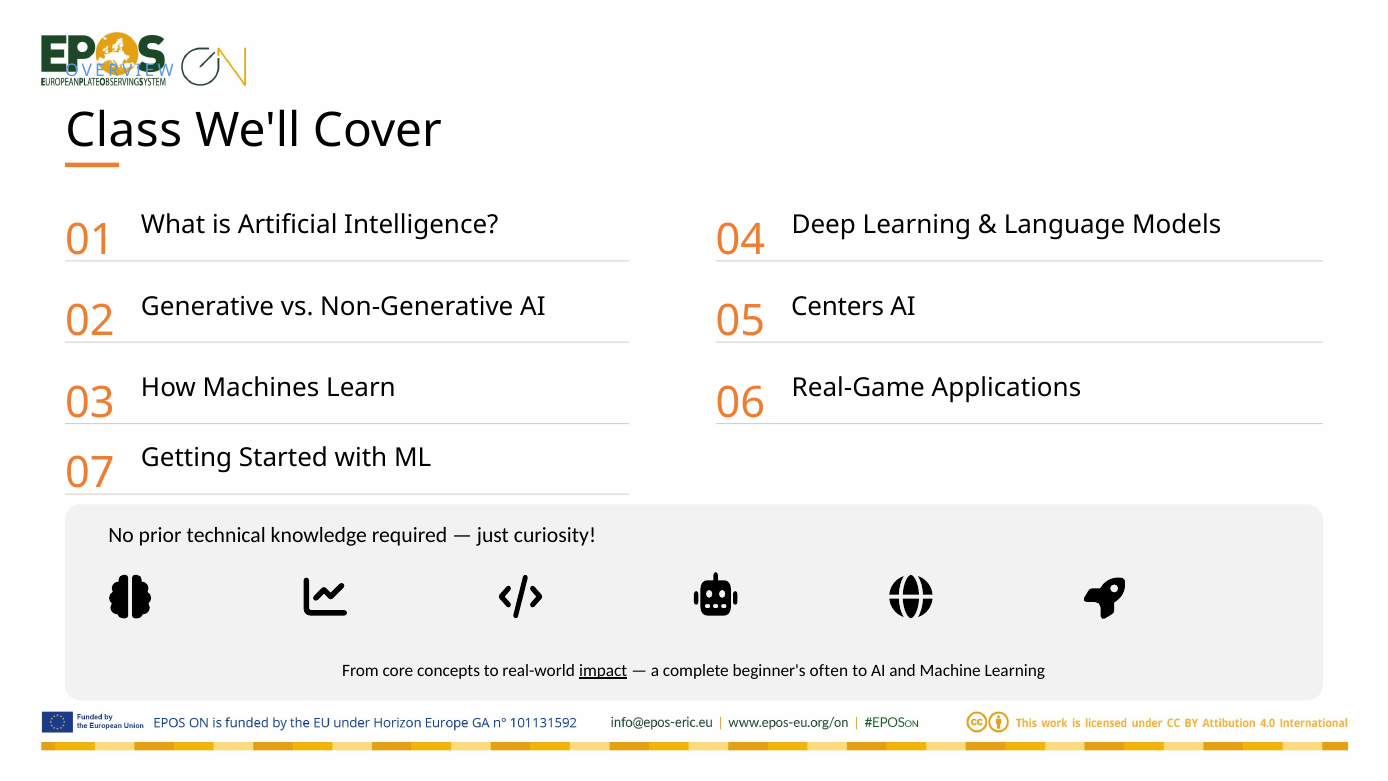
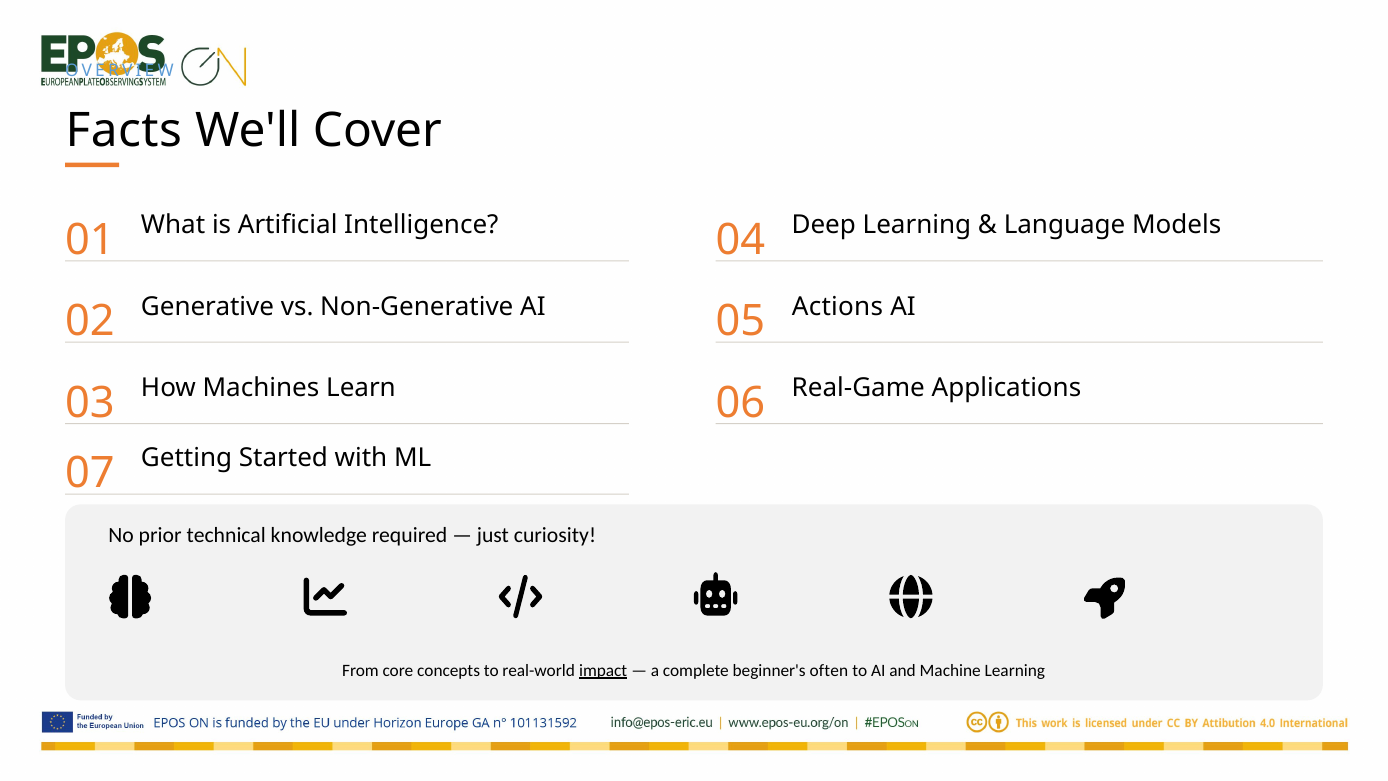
Class: Class -> Facts (124, 131)
Centers: Centers -> Actions (837, 306)
